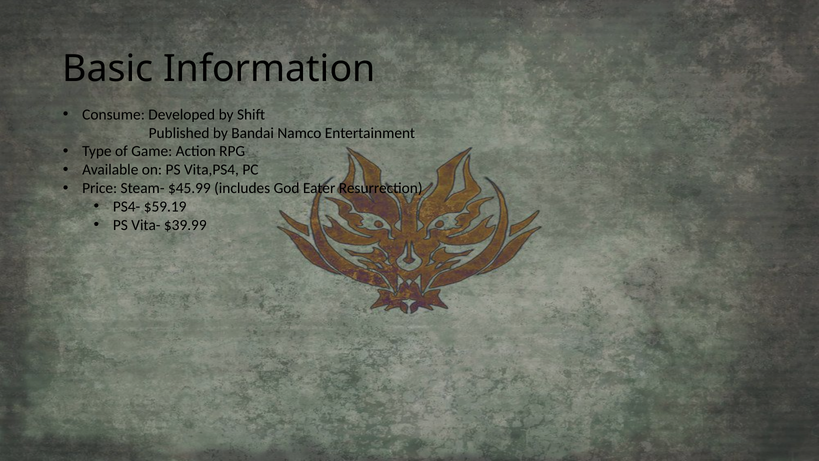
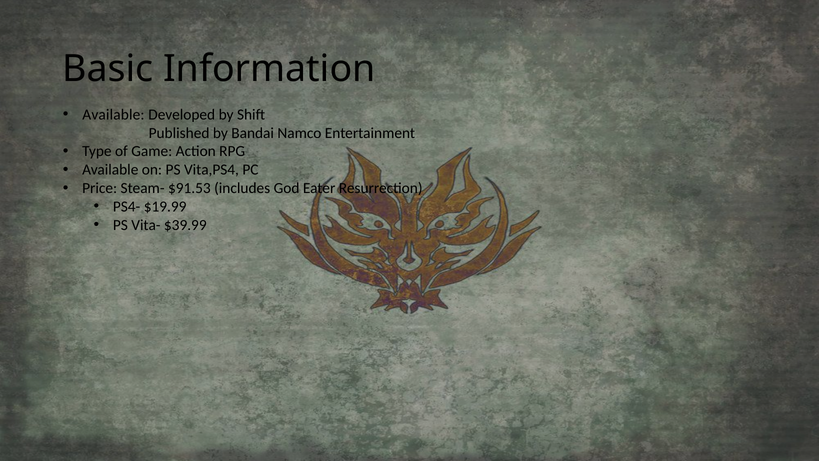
Consume: Consume -> Available (113, 114)
$45.99: $45.99 -> $91.53 (189, 188)
$59.19: $59.19 -> $19.99 (165, 207)
